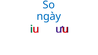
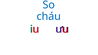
ngày: ngày -> cháu (49, 16)
